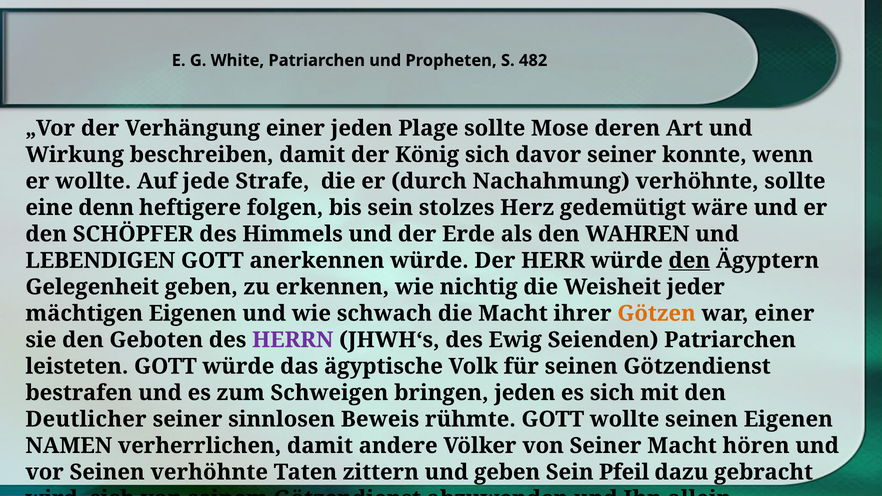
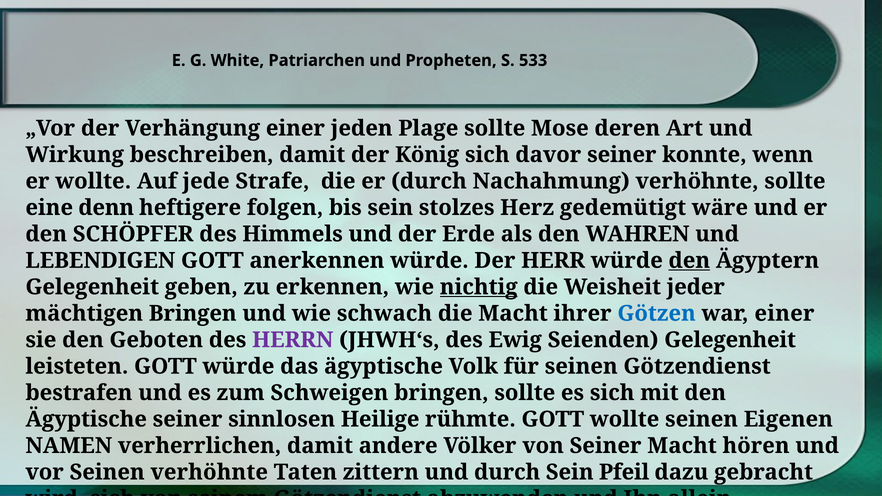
482: 482 -> 533 (533, 60)
nichtig underline: none -> present (479, 287)
mächtigen Eigenen: Eigenen -> Bringen (193, 314)
Götzen colour: orange -> blue (657, 314)
Seienden Patriarchen: Patriarchen -> Gelegenheit (730, 340)
bringen jeden: jeden -> sollte (525, 393)
Deutlicher: Deutlicher -> Ägyptische (86, 419)
Beweis: Beweis -> Heilige (380, 419)
und geben: geben -> durch (507, 472)
